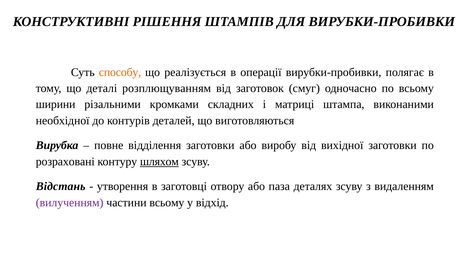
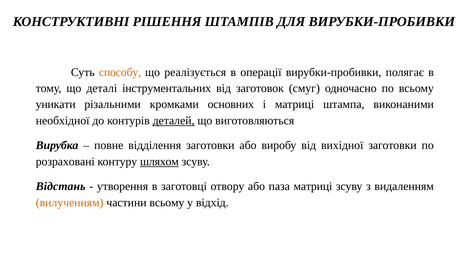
розплющуванням: розплющуванням -> інструментальних (167, 88)
ширини: ширини -> уникати (56, 105)
складних: складних -> основних (231, 105)
деталей underline: none -> present (174, 121)
паза деталях: деталях -> матриці (313, 187)
вилученням colour: purple -> orange (70, 203)
